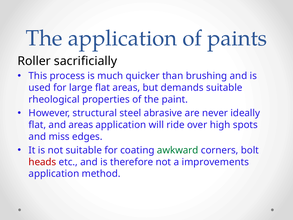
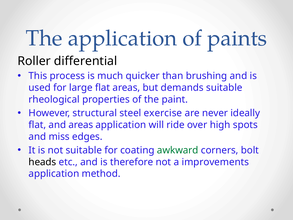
sacrificially: sacrificially -> differential (86, 61)
abrasive: abrasive -> exercise (163, 113)
heads colour: red -> black (42, 162)
